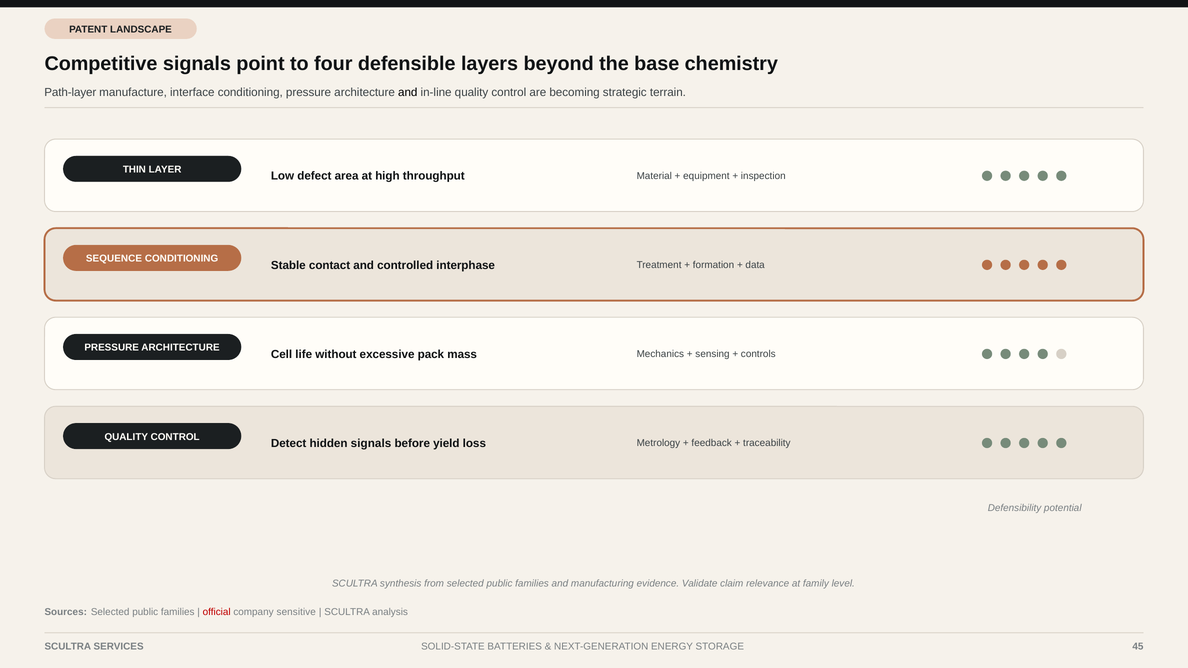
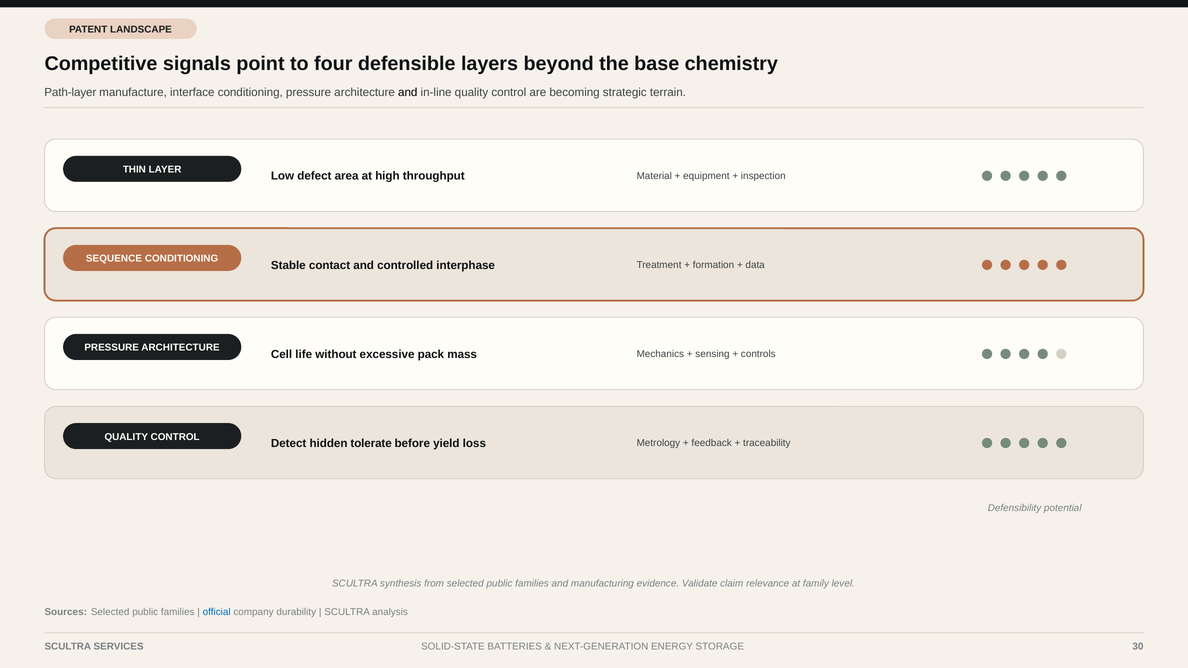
hidden signals: signals -> tolerate (371, 444)
official colour: red -> blue (217, 612)
sensitive: sensitive -> durability (296, 612)
45: 45 -> 30 (1138, 647)
